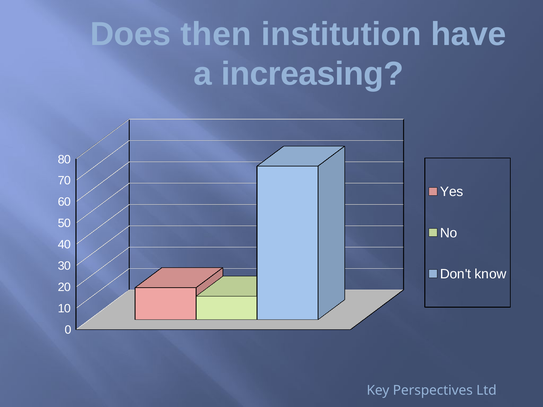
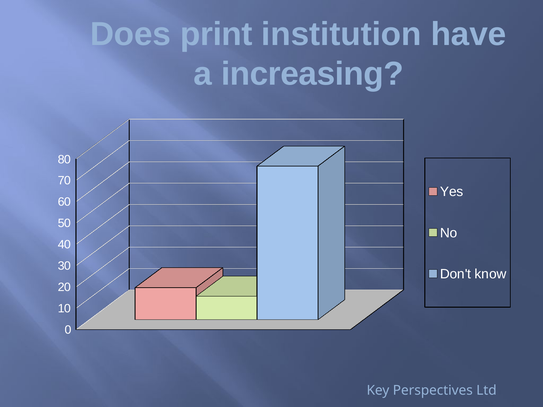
then: then -> print (216, 34)
